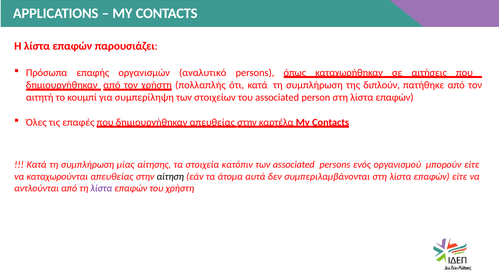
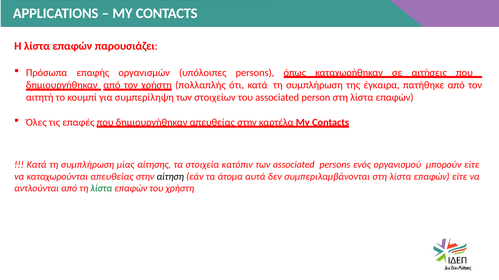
αναλυτικό: αναλυτικό -> υπόλοιπες (203, 73)
διπλούν: διπλούν -> έγκαιρα (382, 85)
λίστα colour: purple -> green (101, 189)
